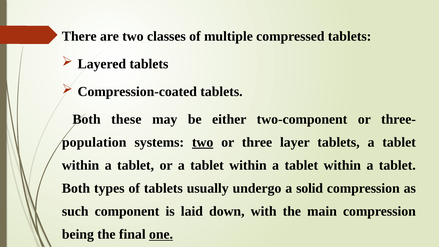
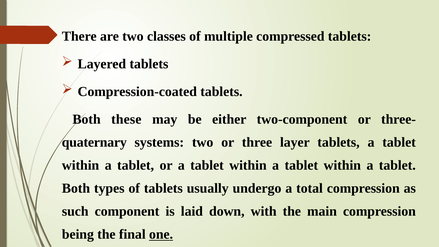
population: population -> quaternary (94, 142)
two underline: present -> none (203, 142)
solid: solid -> total (310, 188)
